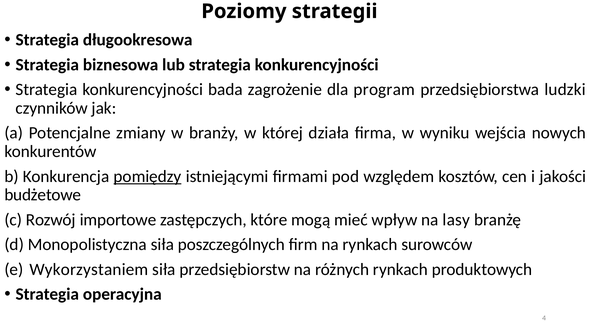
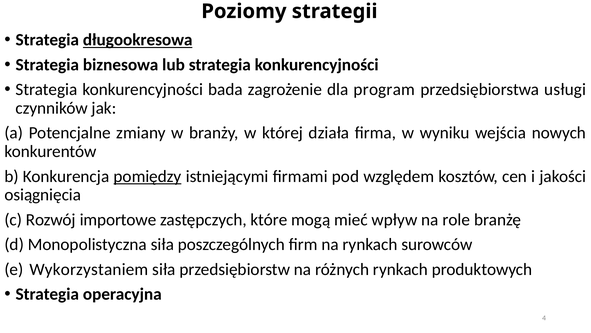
długookresowa underline: none -> present (138, 40)
ludzki: ludzki -> usługi (565, 89)
budżetowe: budżetowe -> osiągnięcia (43, 195)
lasy: lasy -> role (456, 219)
